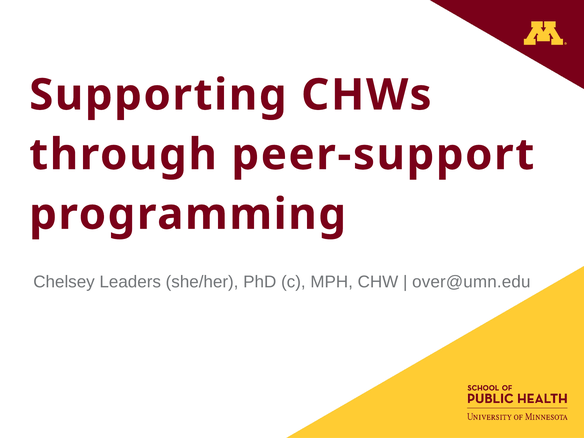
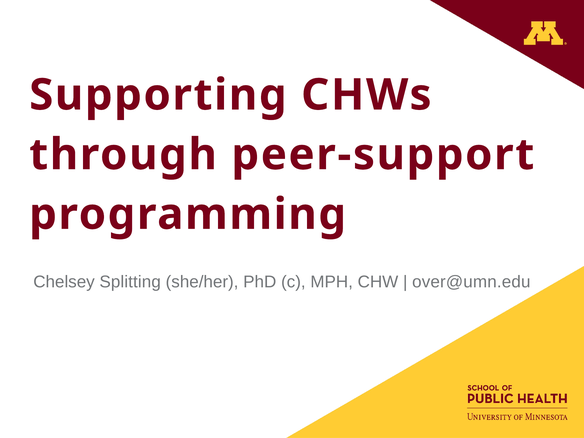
Leaders: Leaders -> Splitting (130, 282)
